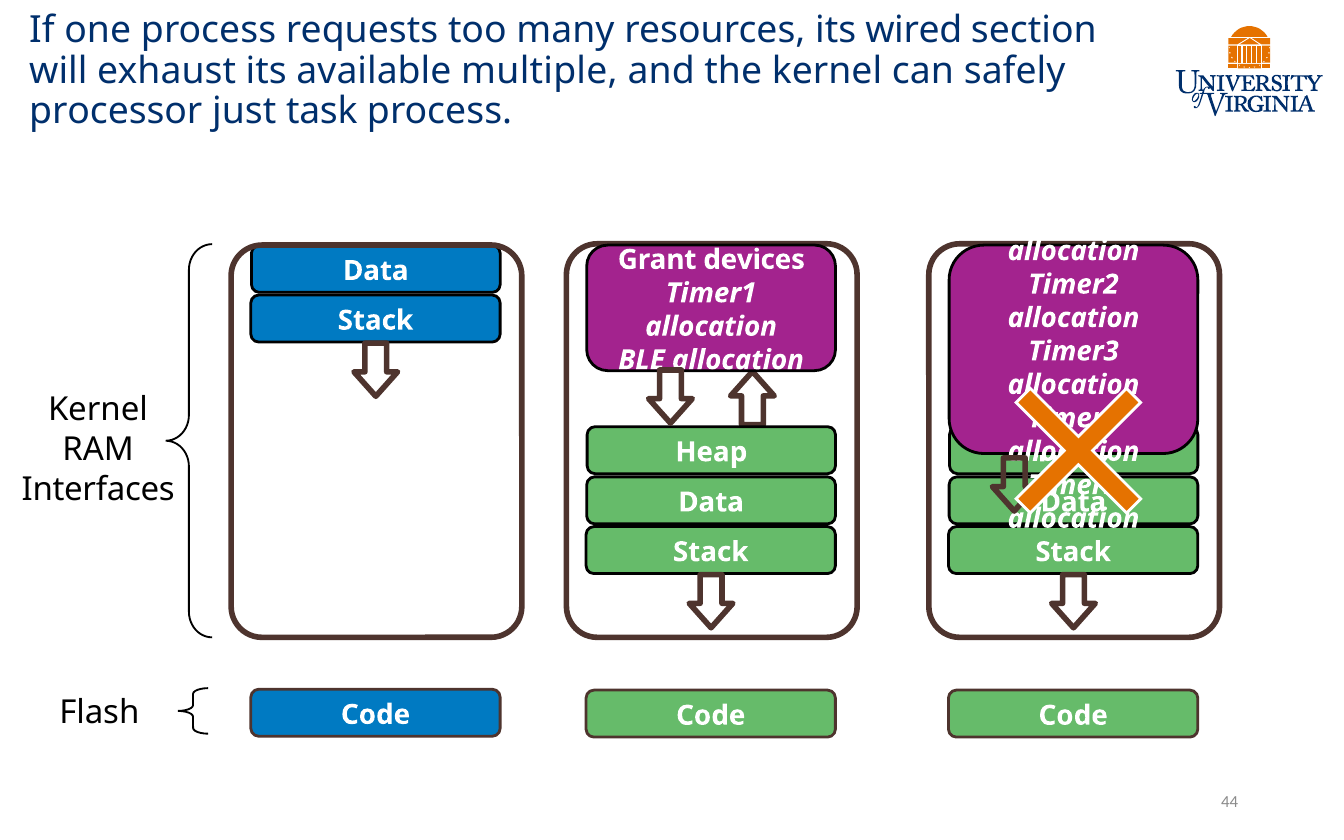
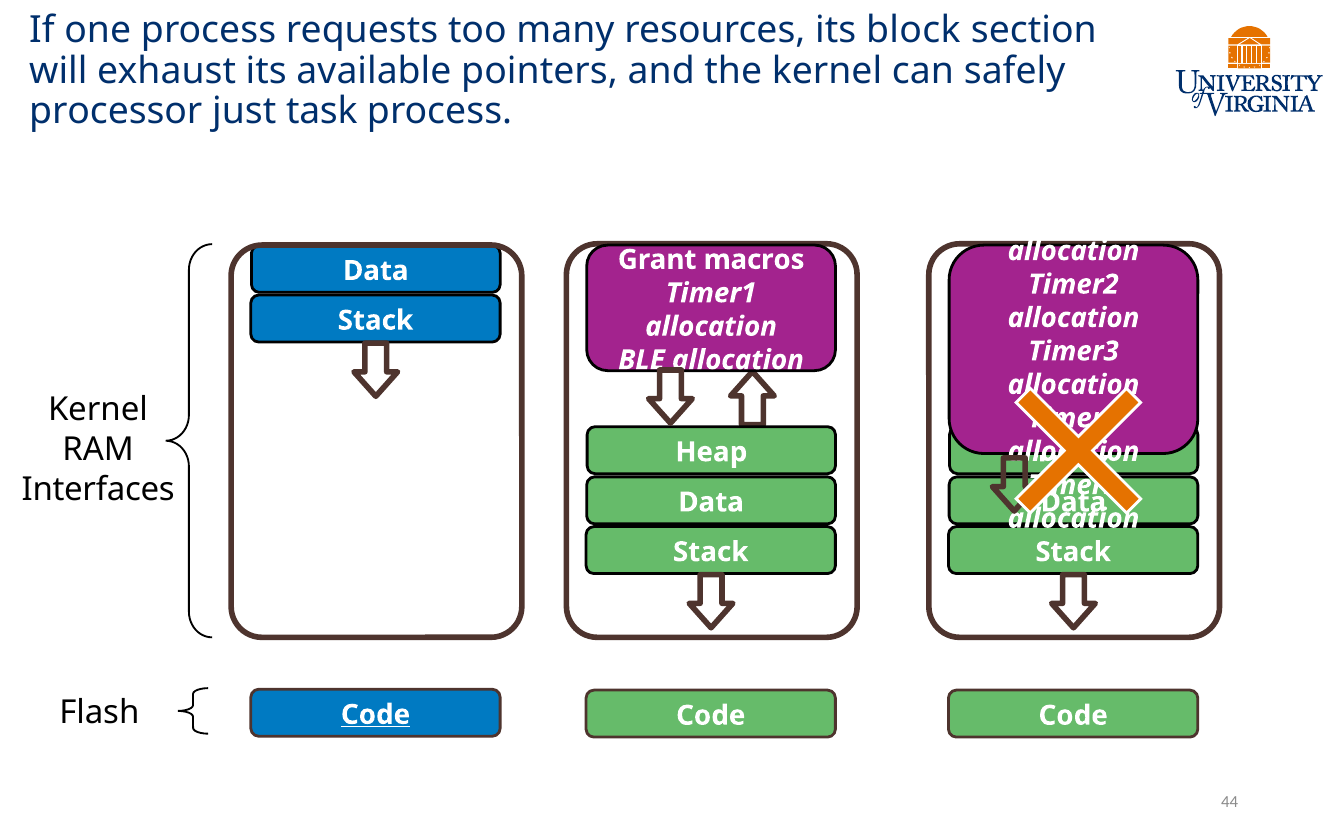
wired: wired -> block (913, 31)
multiple: multiple -> pointers (540, 71)
devices: devices -> macros (754, 260)
Code underline: none -> present (376, 715)
